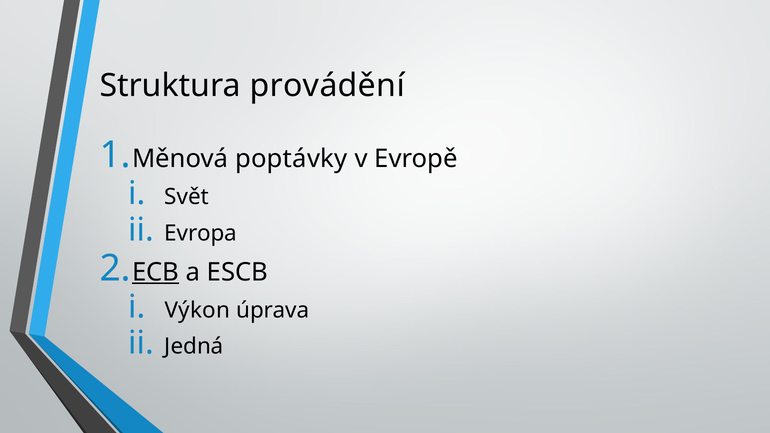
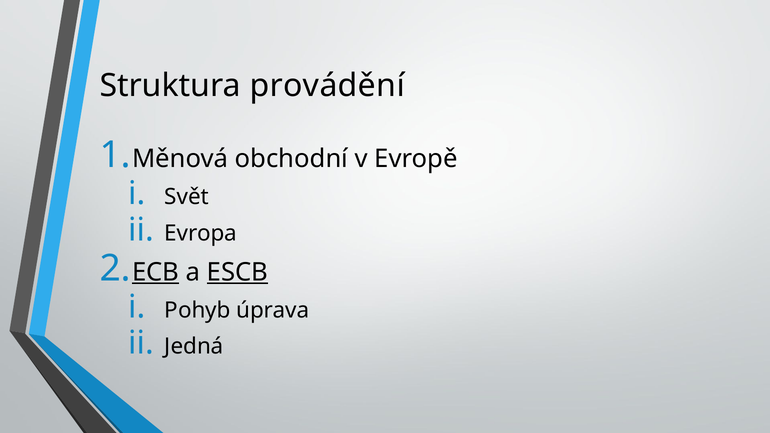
poptávky: poptávky -> obchodní (291, 159)
ESCB underline: none -> present (238, 272)
Výkon: Výkon -> Pohyb (198, 310)
